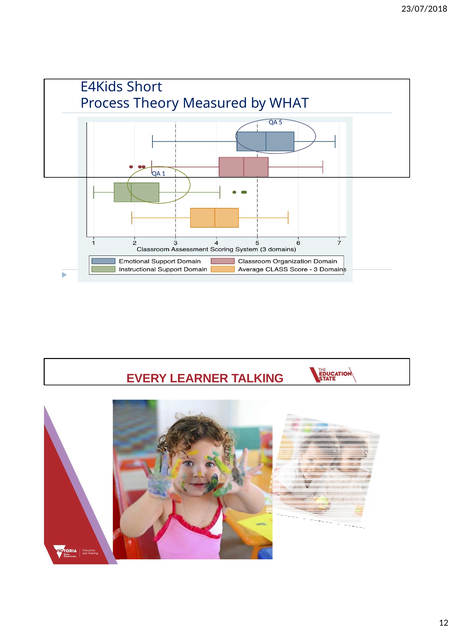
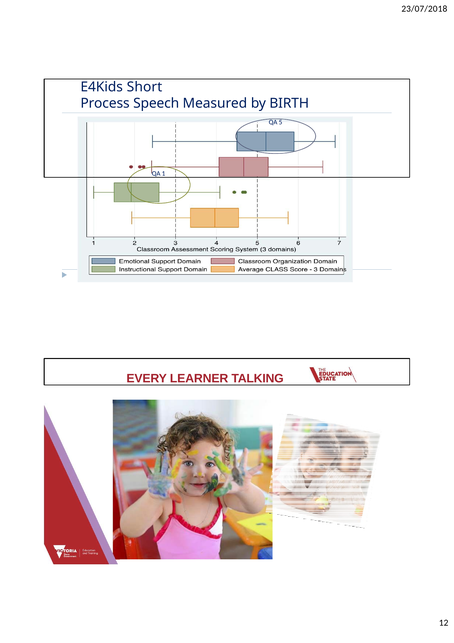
Theory: Theory -> Speech (156, 103)
WHAT: WHAT -> BIRTH (289, 103)
